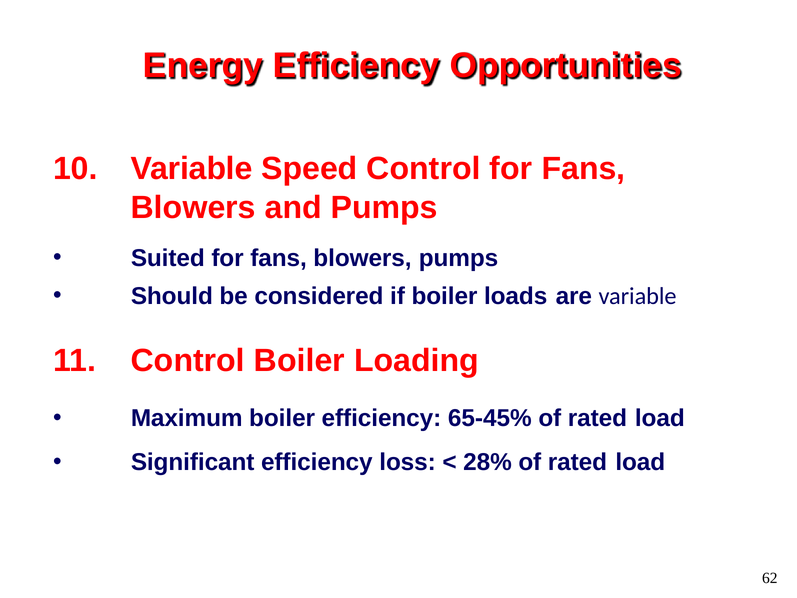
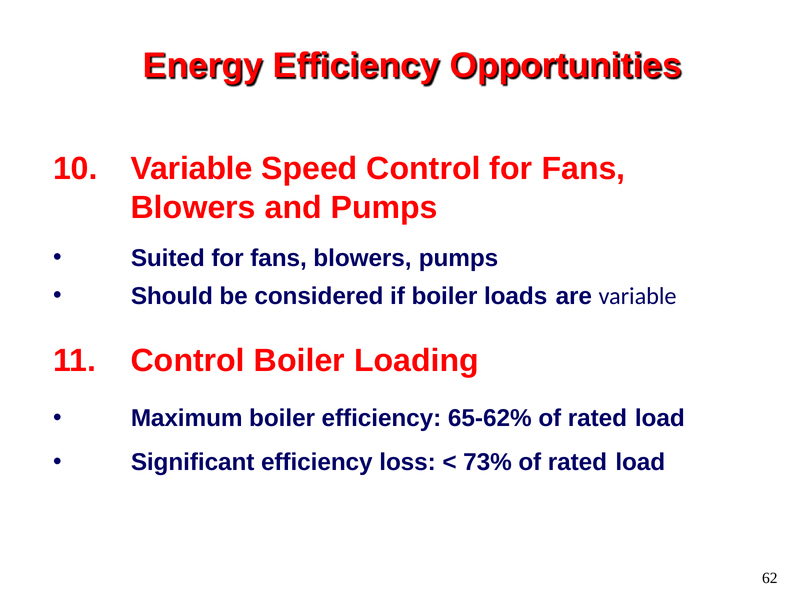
65-45%: 65-45% -> 65-62% (490, 418)
28%: 28% -> 73% (487, 462)
